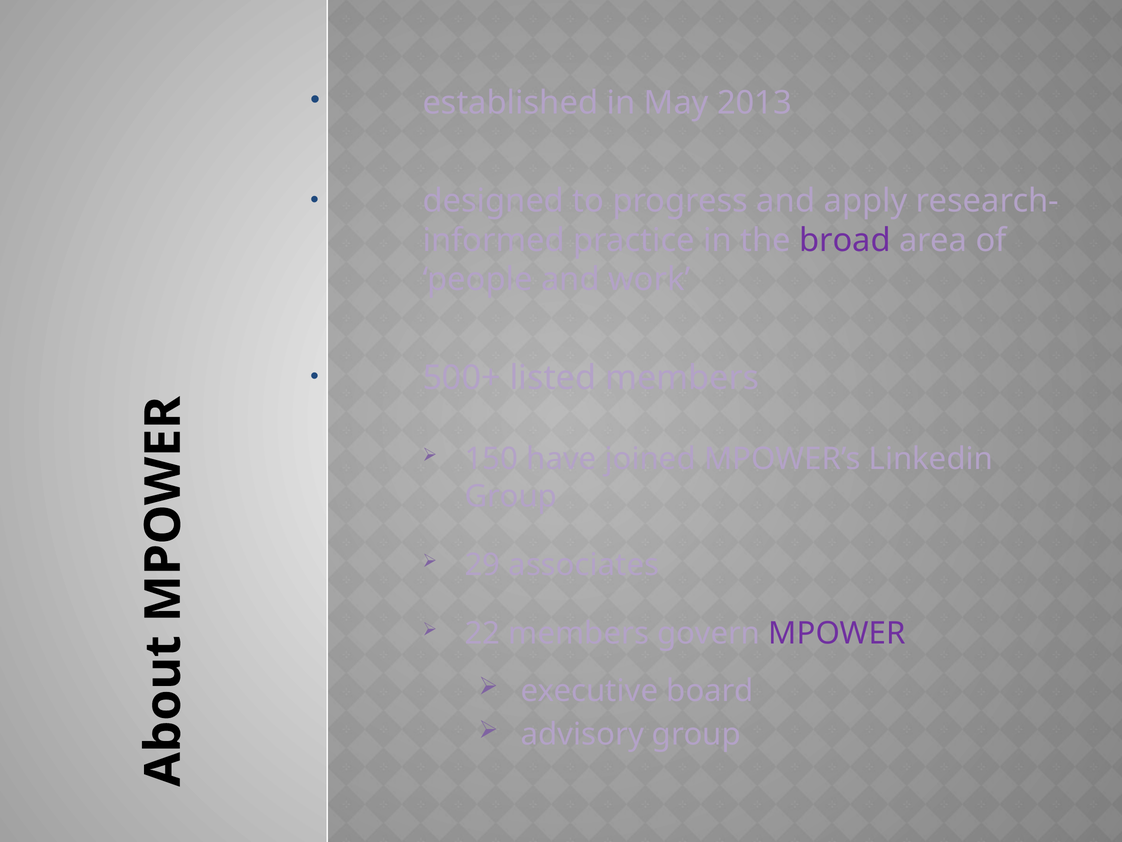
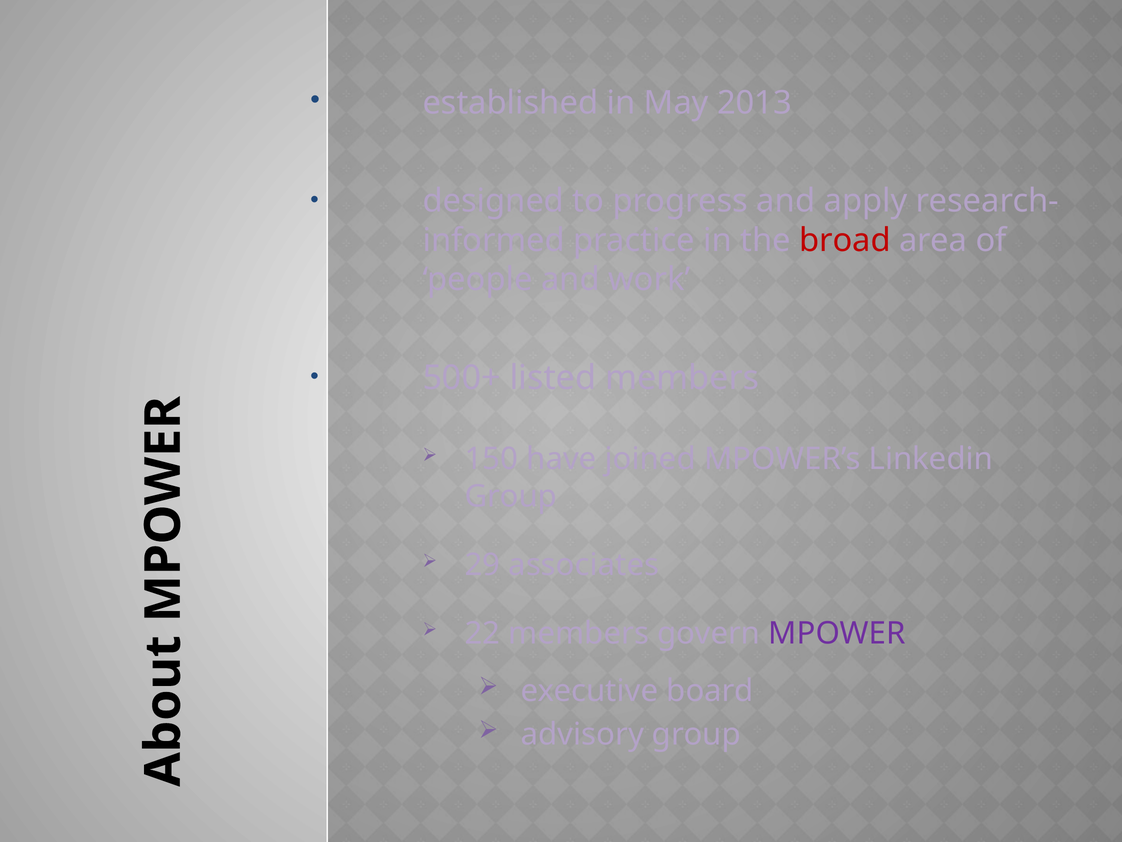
broad colour: purple -> red (845, 240)
